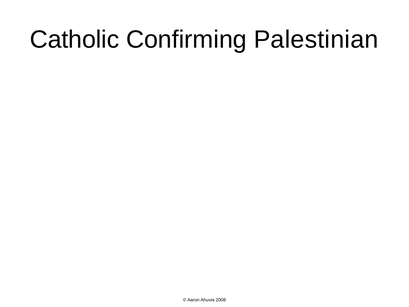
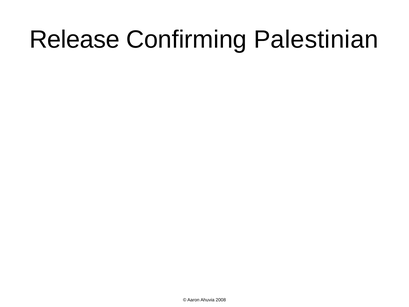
Catholic: Catholic -> Release (75, 40)
